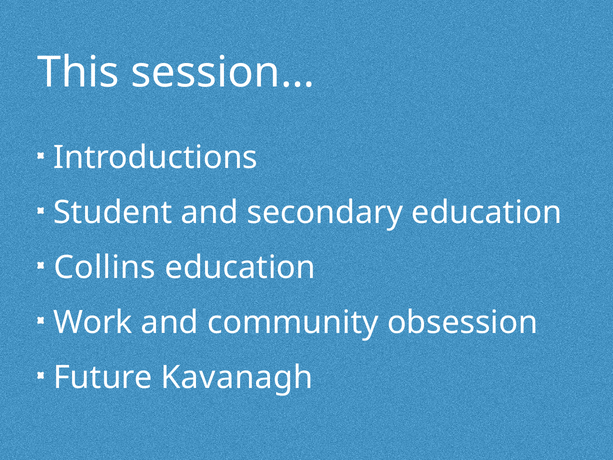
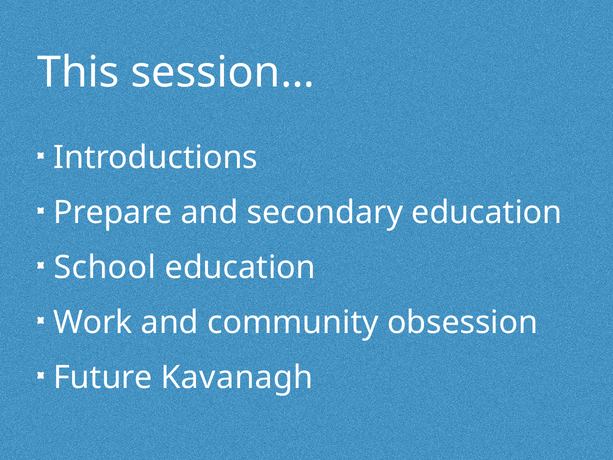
Student: Student -> Prepare (113, 213)
Collins: Collins -> School (105, 267)
